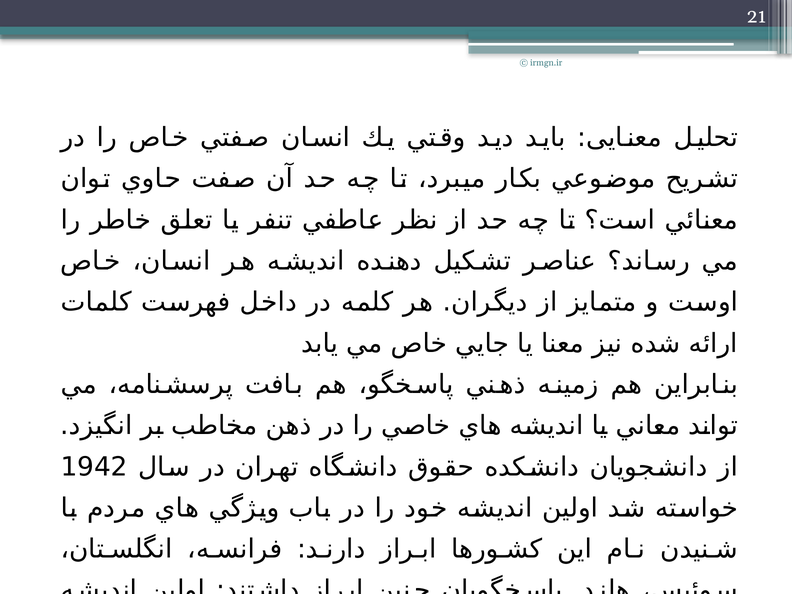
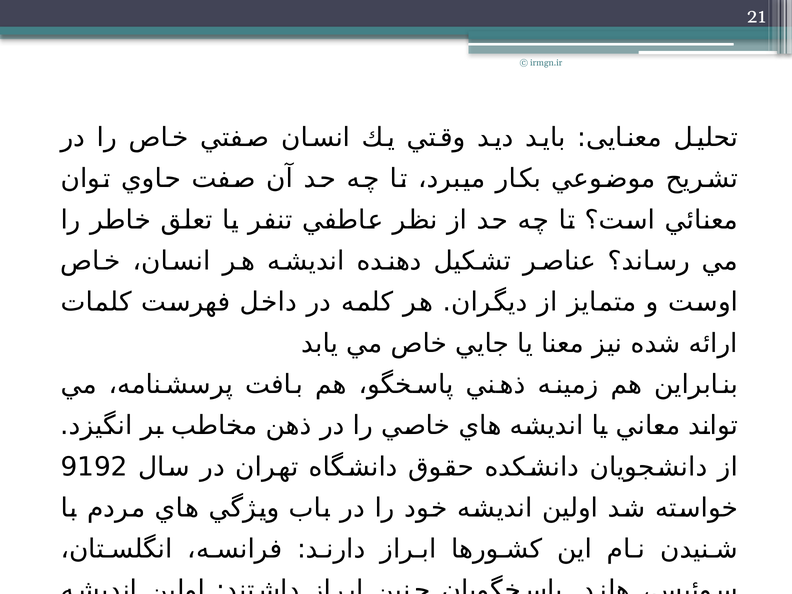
1942: 1942 -> 9192 (94, 467)
